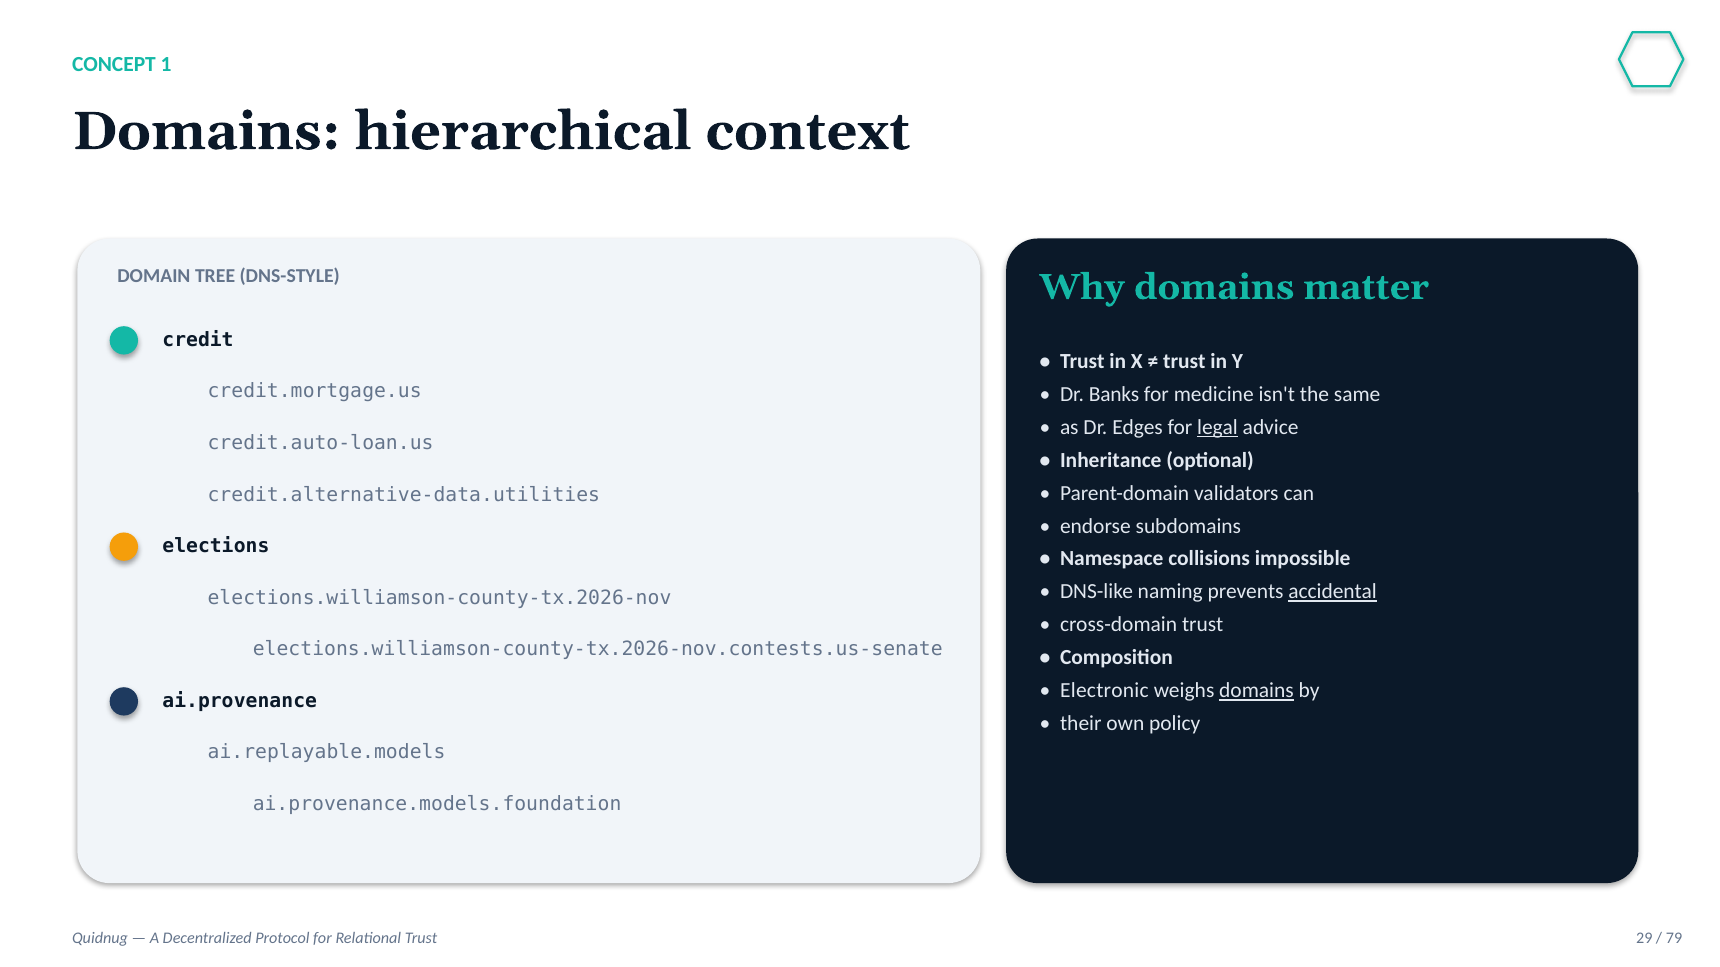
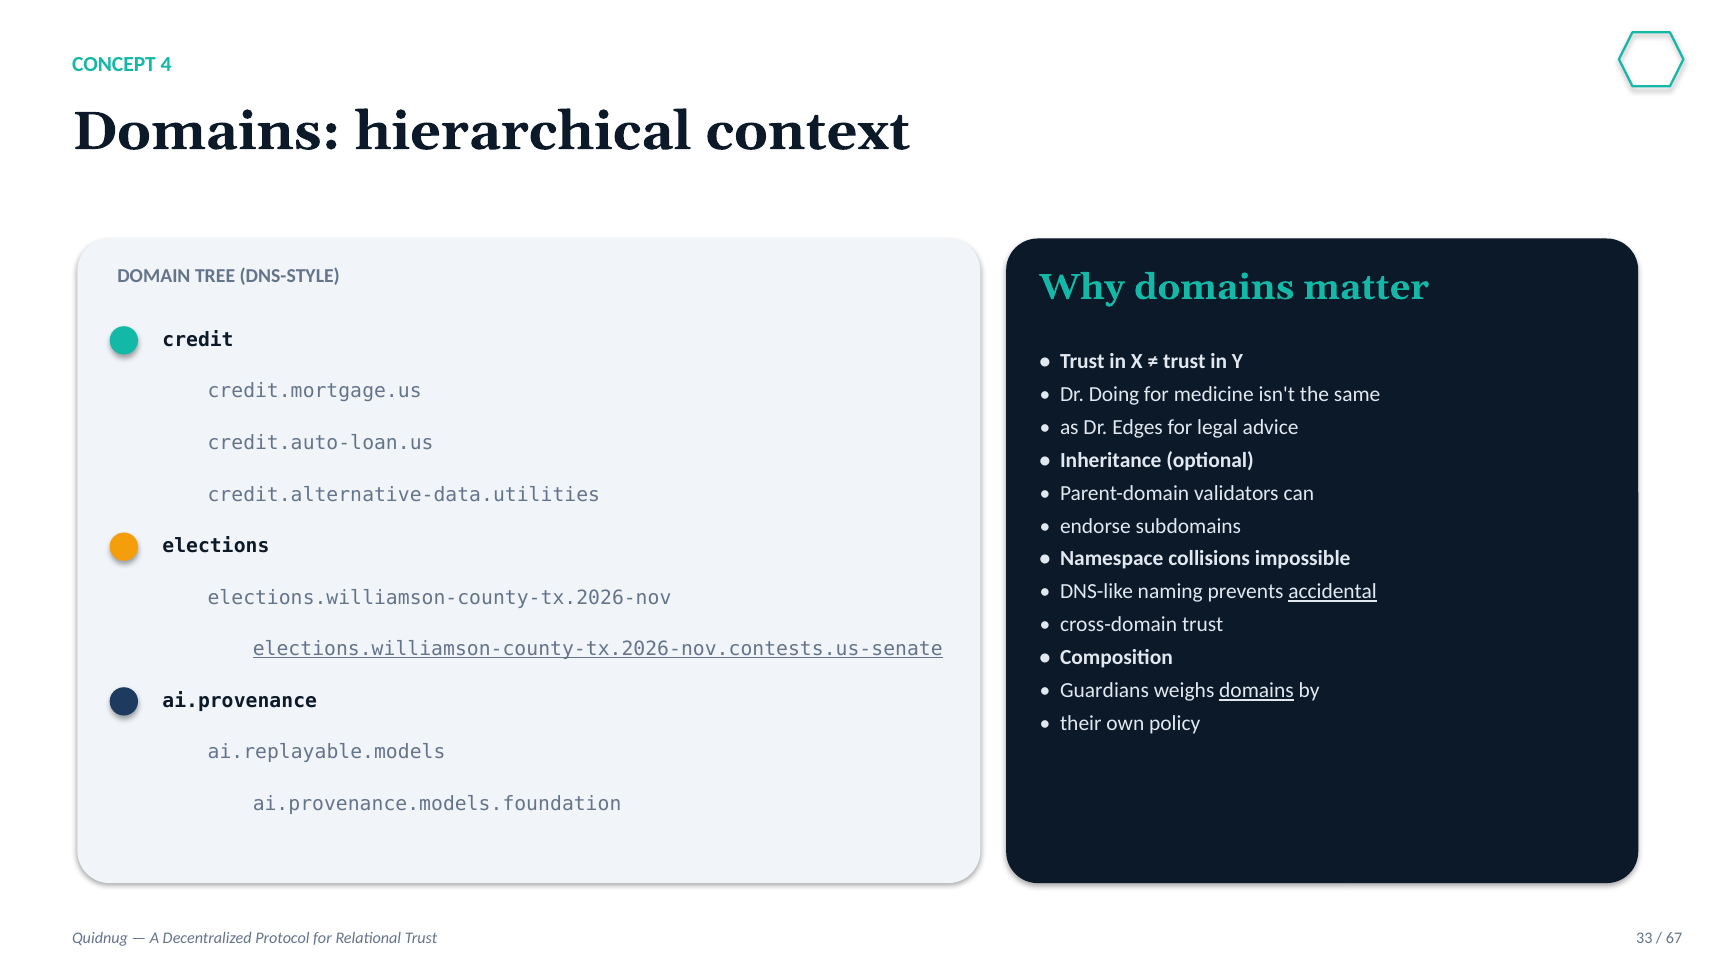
1: 1 -> 4 (166, 65)
Banks: Banks -> Doing (1114, 394)
legal underline: present -> none (1218, 427)
elections.williamson-county-tx.2026-nov.contests.us-senate underline: none -> present (598, 650)
Electronic: Electronic -> Guardians (1105, 691)
29: 29 -> 33 (1644, 938)
79: 79 -> 67 (1674, 938)
